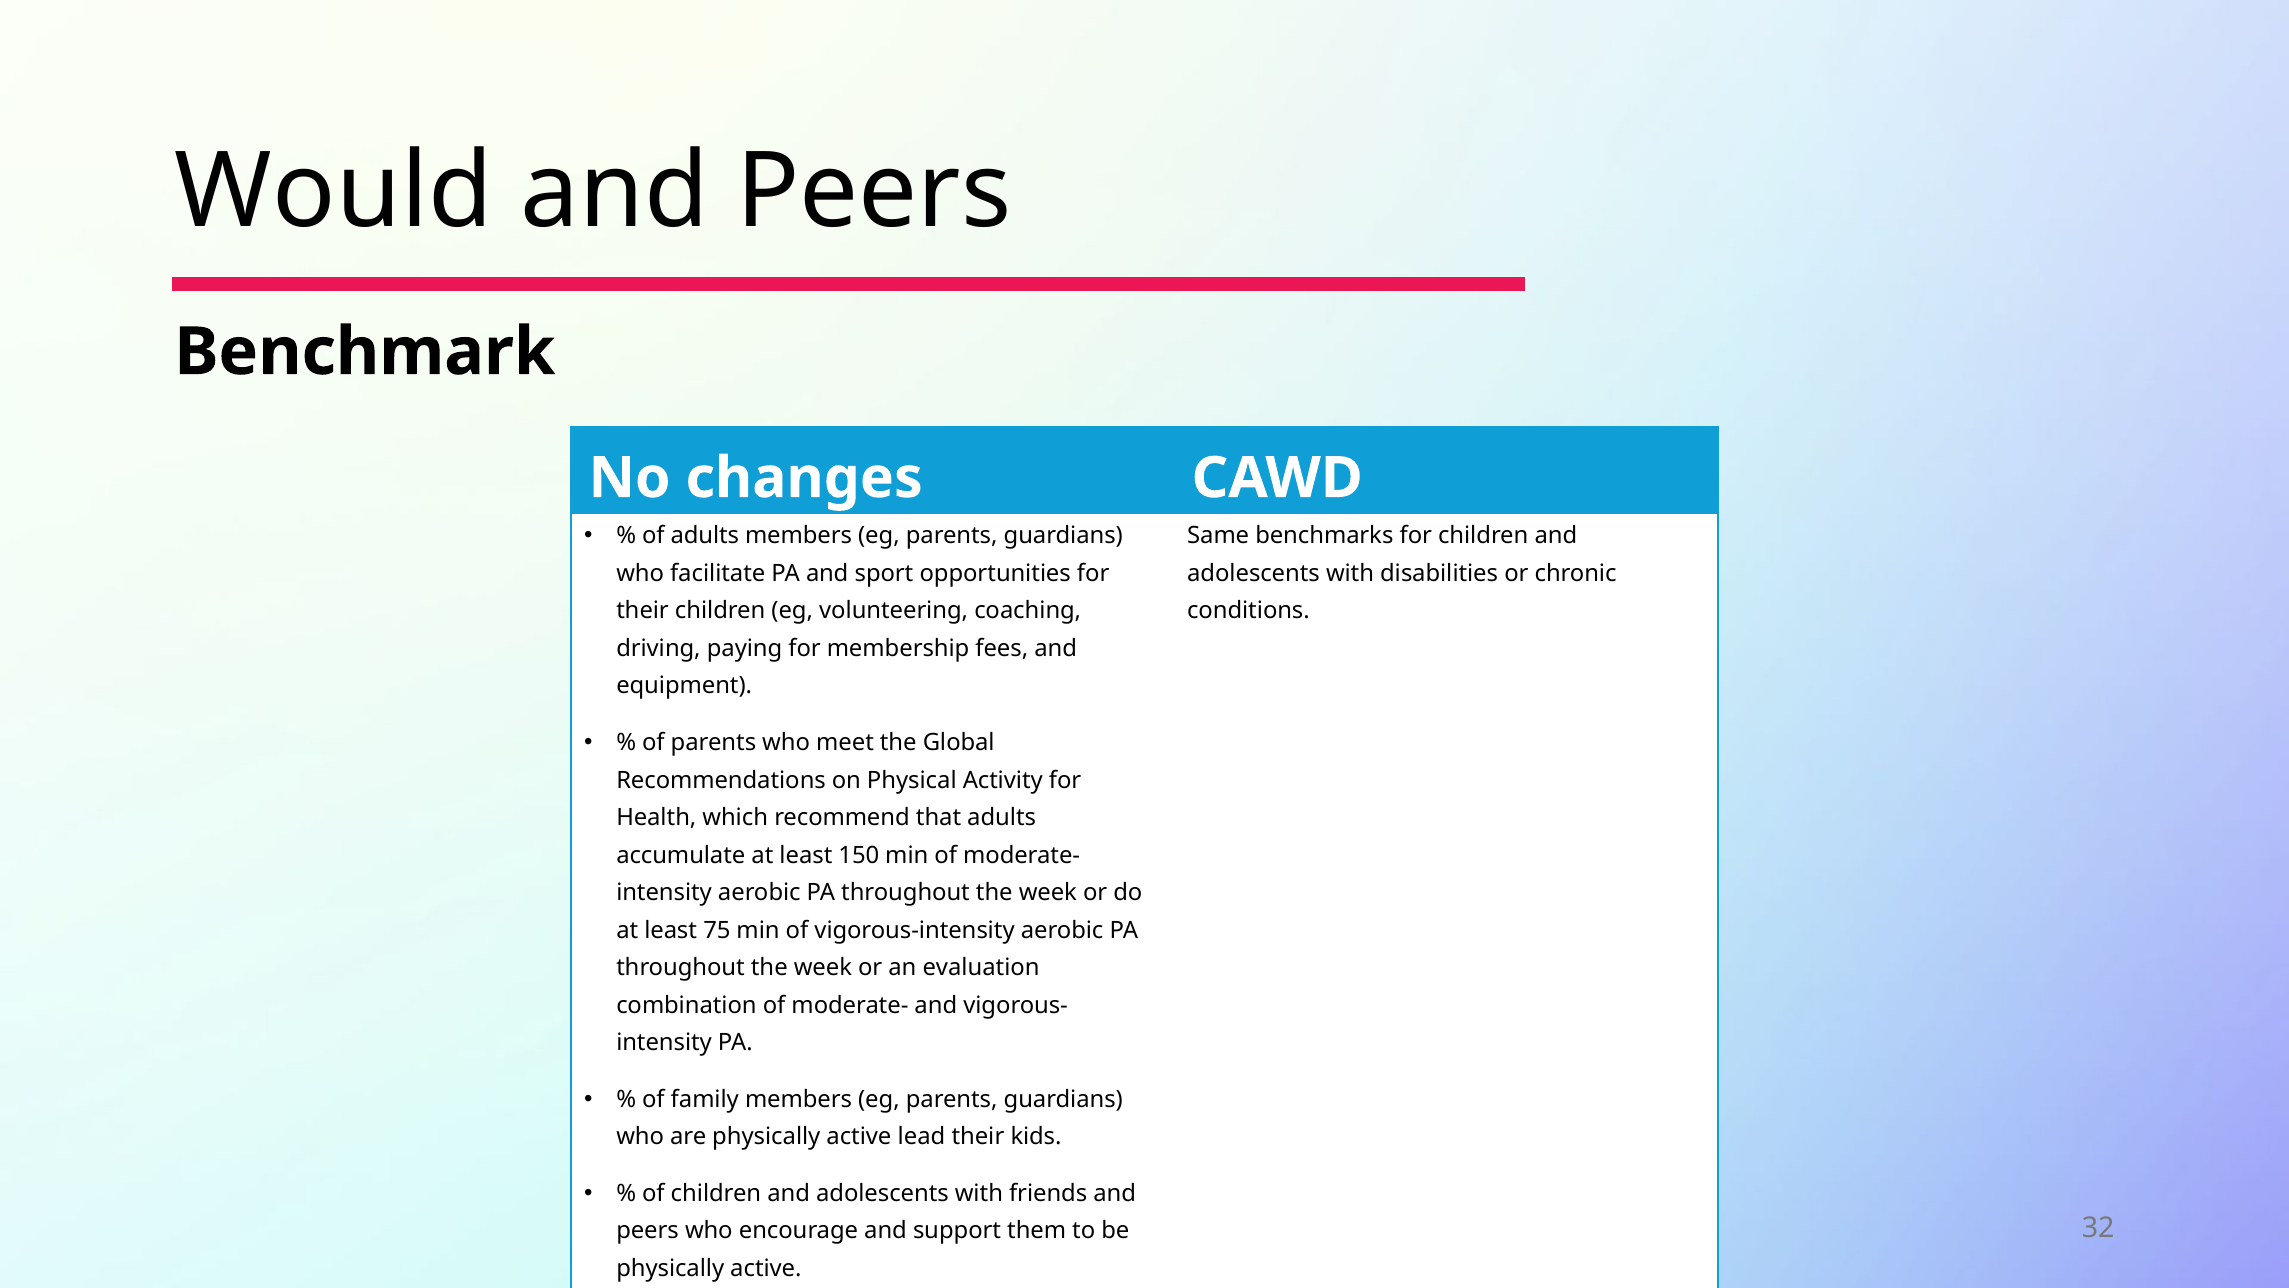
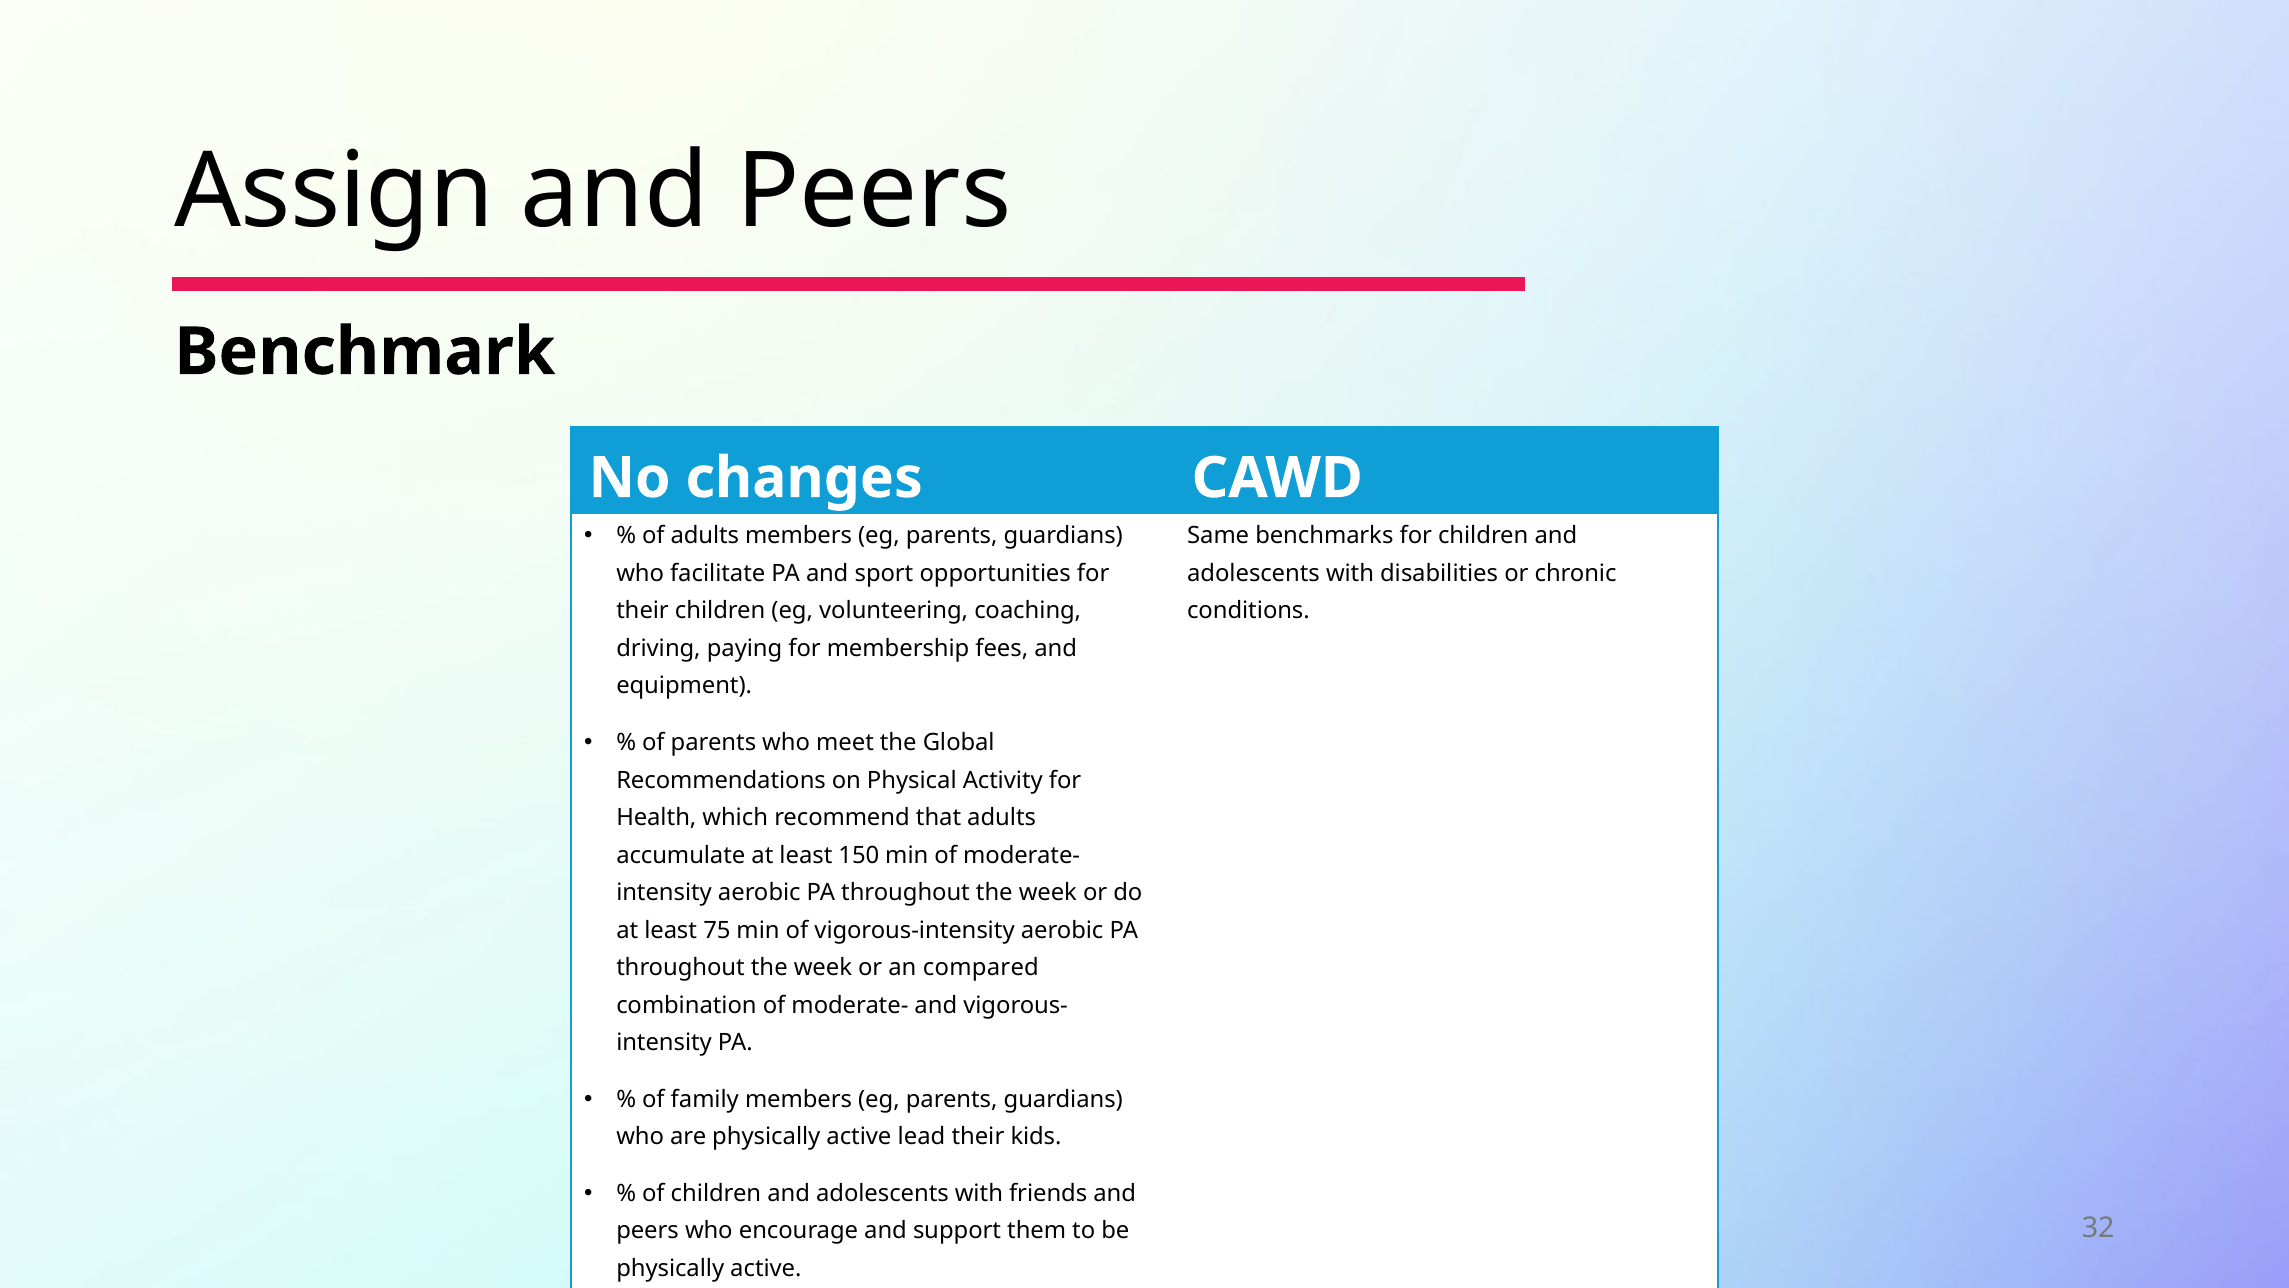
Would: Would -> Assign (334, 192)
evaluation: evaluation -> compared (981, 967)
